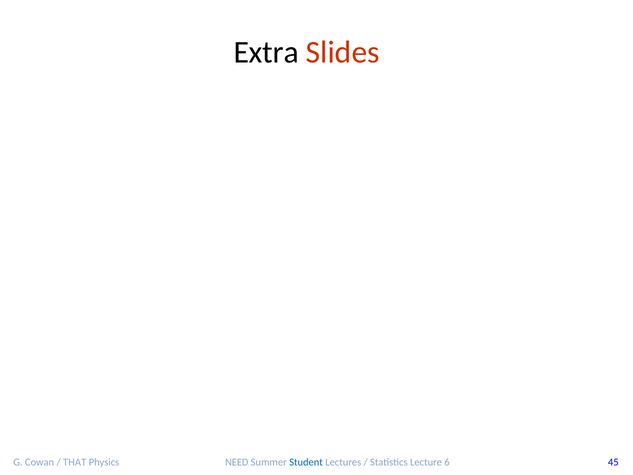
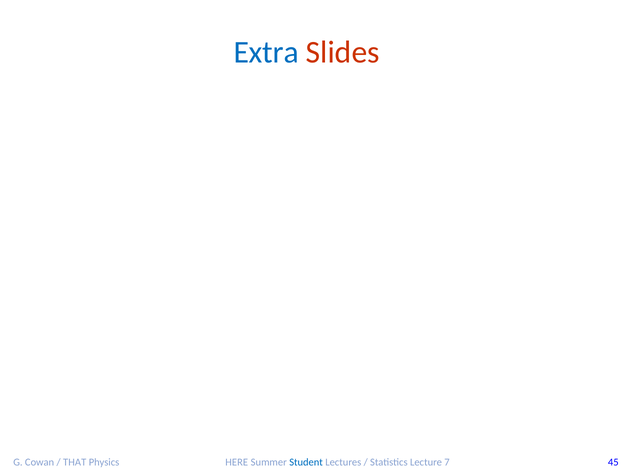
Extra colour: black -> blue (266, 52)
NEED: NEED -> HERE (237, 462)
6: 6 -> 7 (447, 462)
